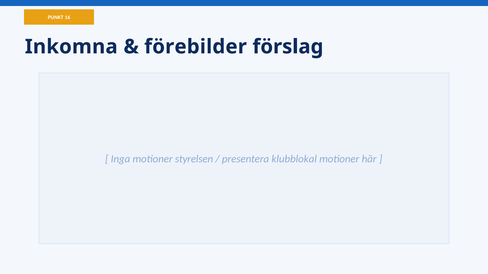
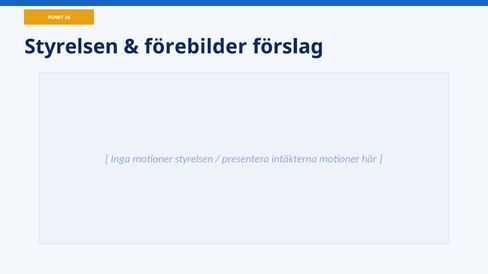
Inkomna: Inkomna -> Styrelsen (71, 47)
klubblokal: klubblokal -> intäkterna (294, 159)
